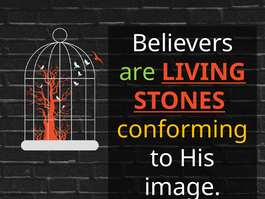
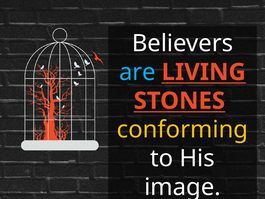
are colour: light green -> light blue (137, 72)
